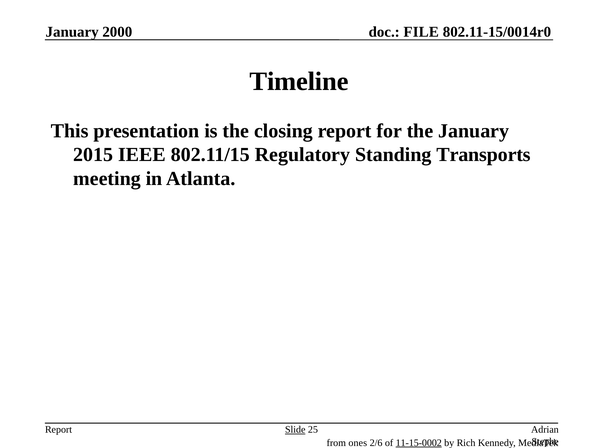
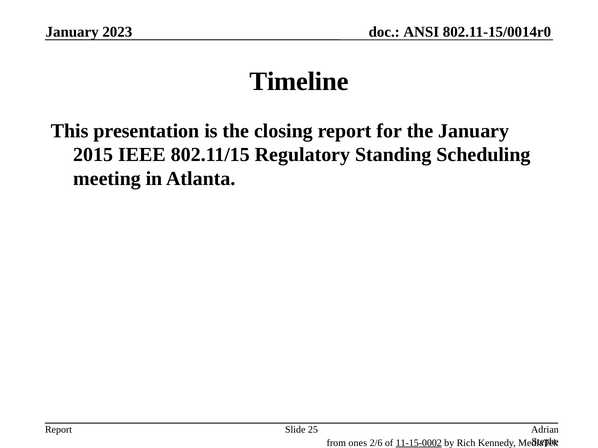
2000: 2000 -> 2023 (117, 32)
FILE: FILE -> ANSI (421, 32)
Transports: Transports -> Scheduling (484, 155)
Slide underline: present -> none (295, 430)
